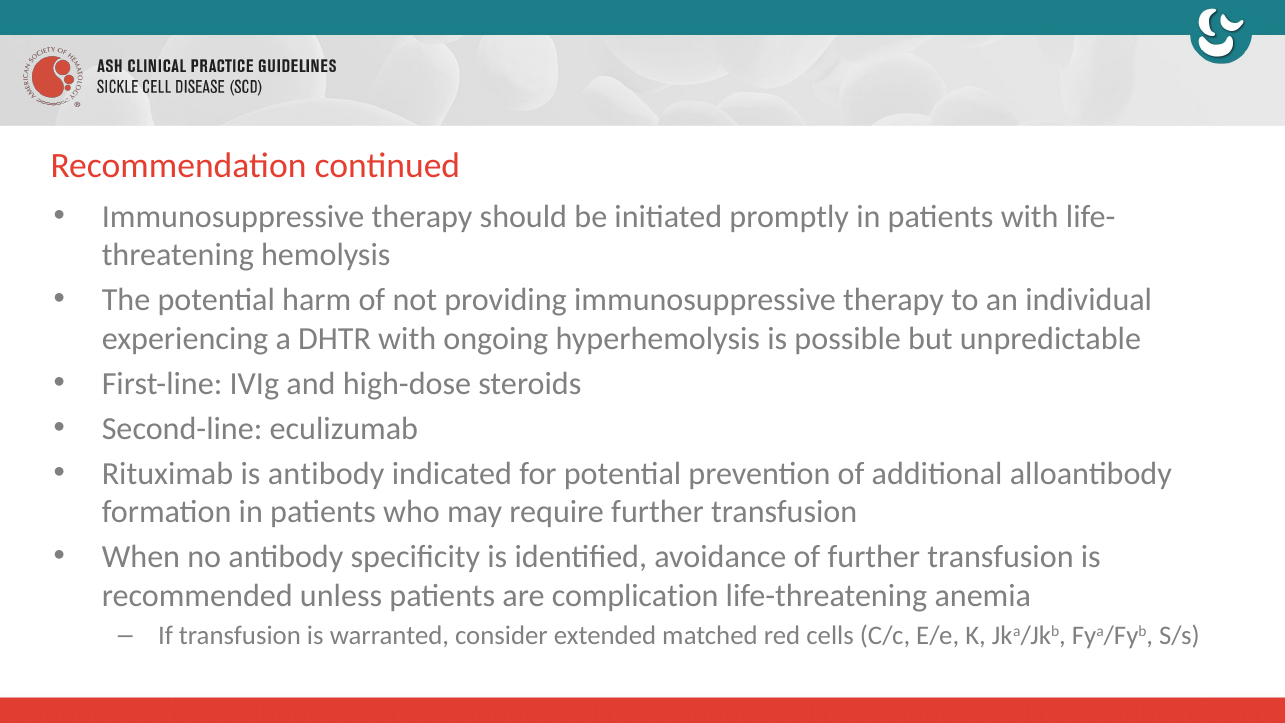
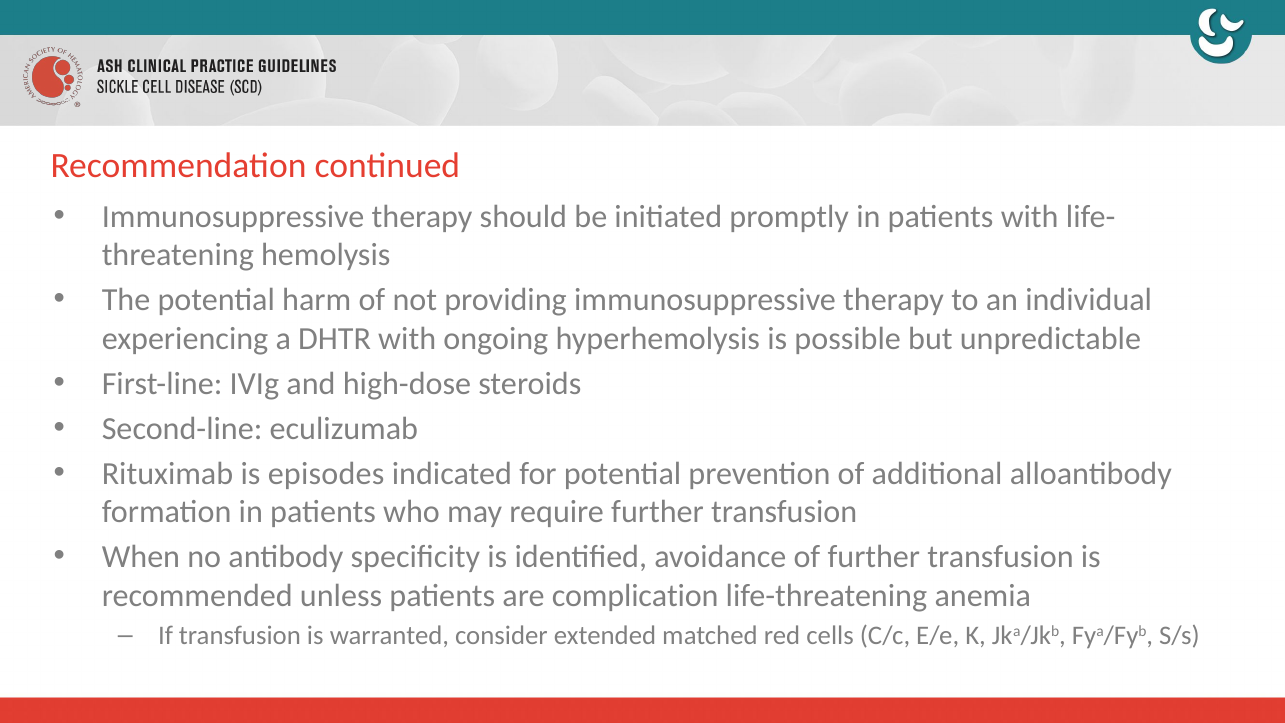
is antibody: antibody -> episodes (326, 474)
